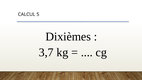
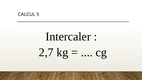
Dixièmes: Dixièmes -> Intercaler (68, 37)
3,7: 3,7 -> 2,7 (46, 52)
